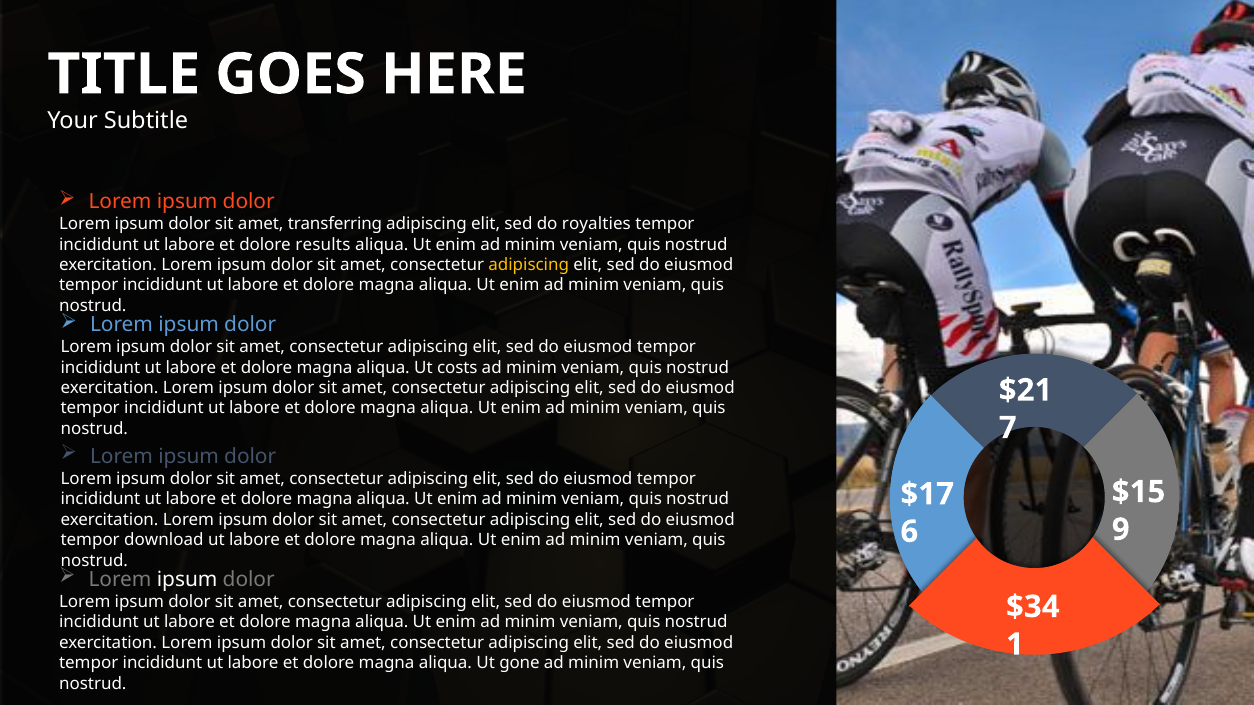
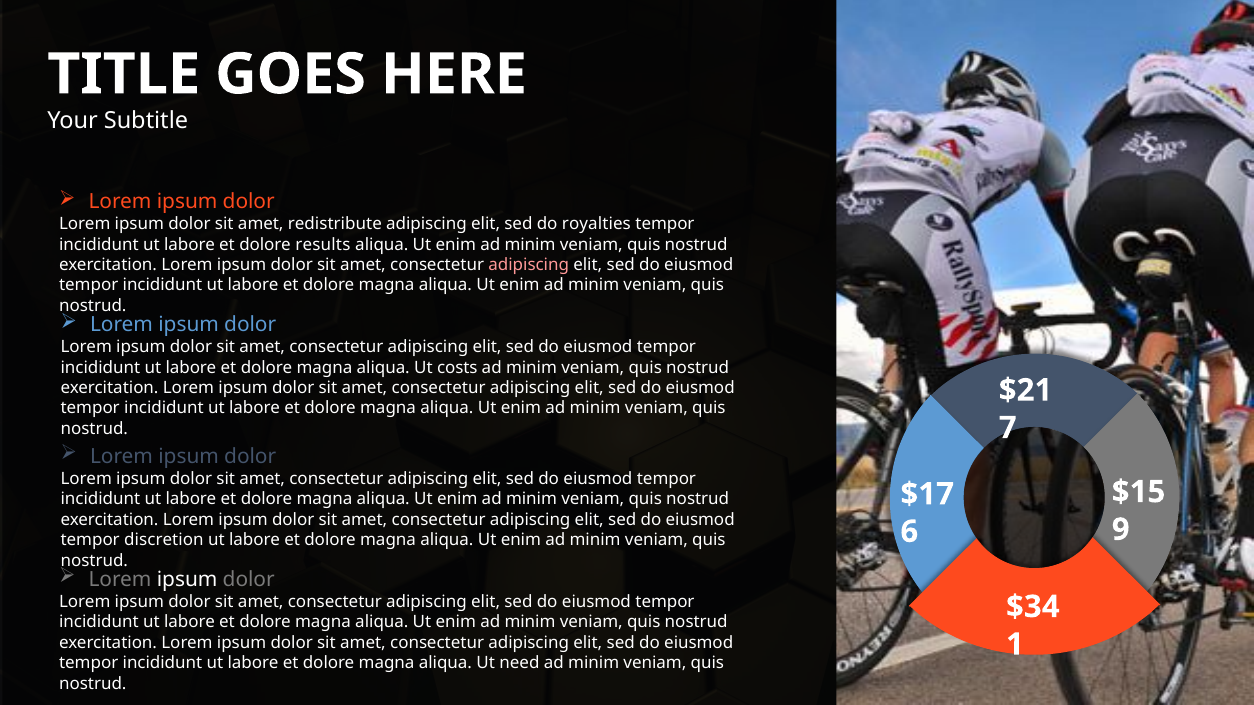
transferring: transferring -> redistribute (335, 224)
adipiscing colour: yellow -> pink (529, 265)
download: download -> discretion (164, 540)
gone: gone -> need (519, 663)
